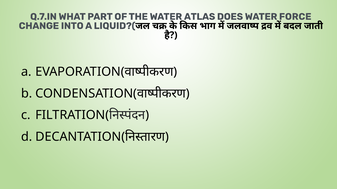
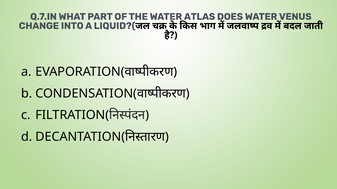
FORCE: FORCE -> VENUS (295, 17)
